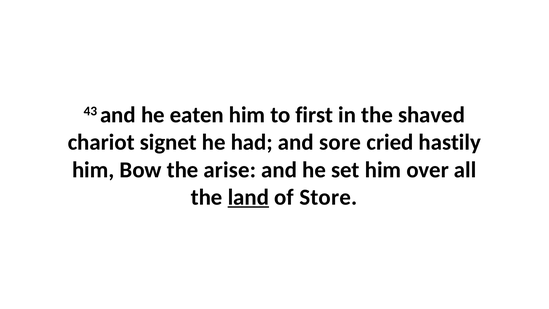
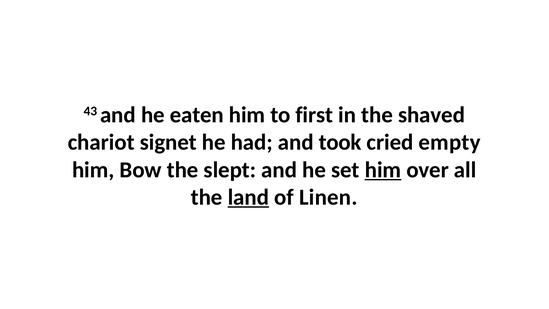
sore: sore -> took (340, 142)
hastily: hastily -> empty (450, 142)
arise: arise -> slept (230, 170)
him underline: none -> present (383, 170)
Store: Store -> Linen (328, 197)
